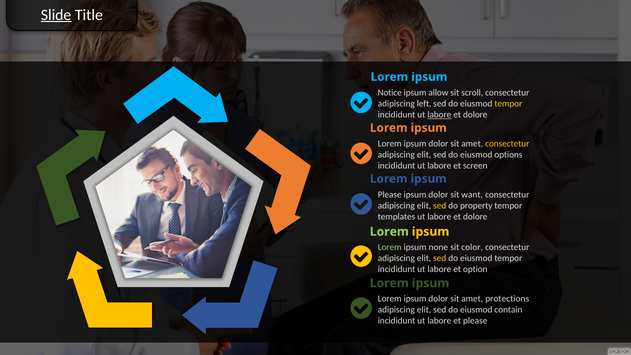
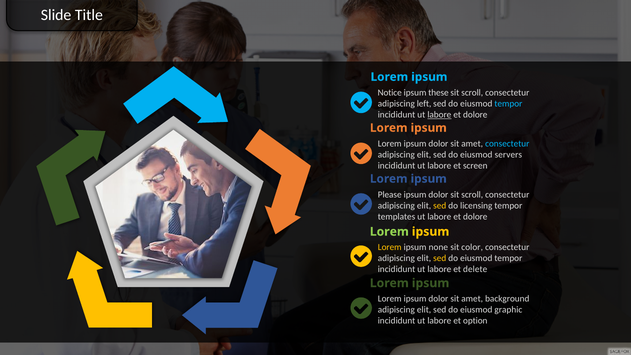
Slide underline: present -> none (56, 15)
allow: allow -> these (438, 93)
tempor colour: yellow -> light blue (508, 104)
consectetur colour: yellow -> light blue (507, 144)
options: options -> servers (508, 155)
dolor sit want: want -> scroll (472, 194)
property: property -> licensing (476, 206)
Lorem colour: light green -> yellow (390, 247)
option: option -> delete (475, 269)
protections: protections -> background (507, 299)
contain: contain -> graphic (508, 310)
et please: please -> option (475, 321)
